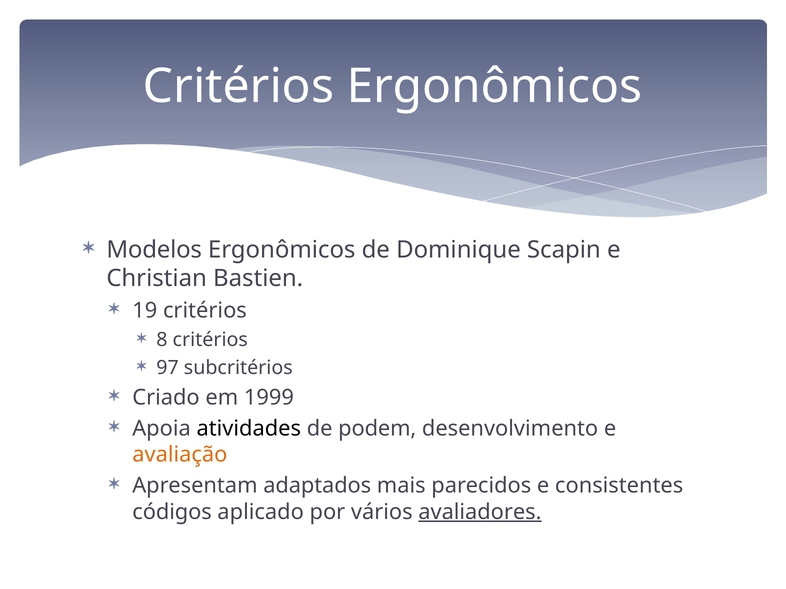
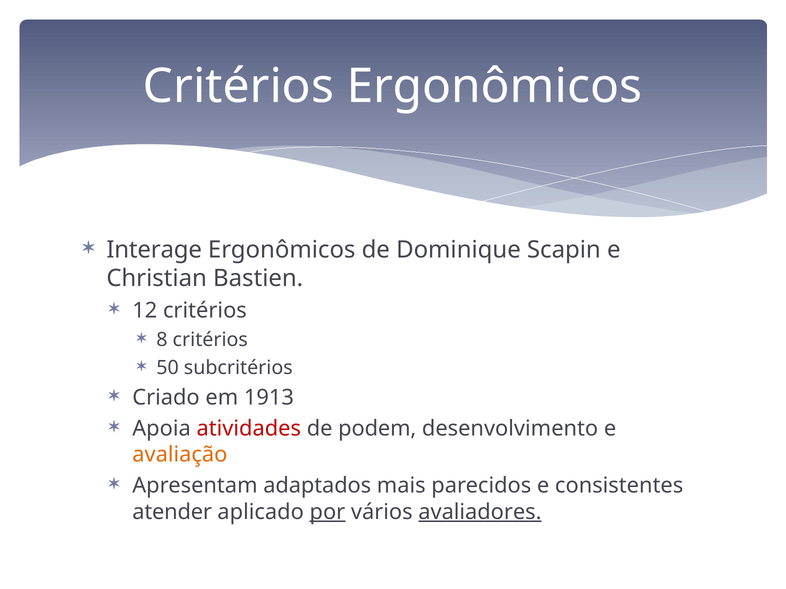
Modelos: Modelos -> Interage (154, 250)
19: 19 -> 12 (145, 311)
97: 97 -> 50 (168, 368)
1999: 1999 -> 1913 (269, 398)
atividades colour: black -> red (249, 429)
códigos: códigos -> atender (172, 512)
por underline: none -> present (327, 512)
